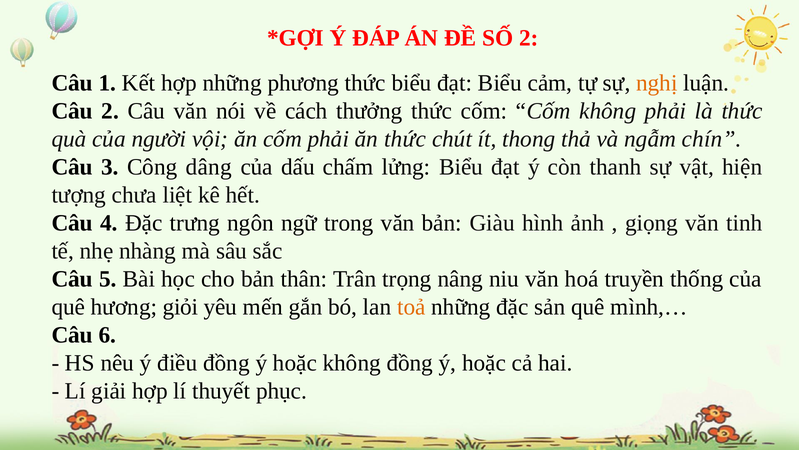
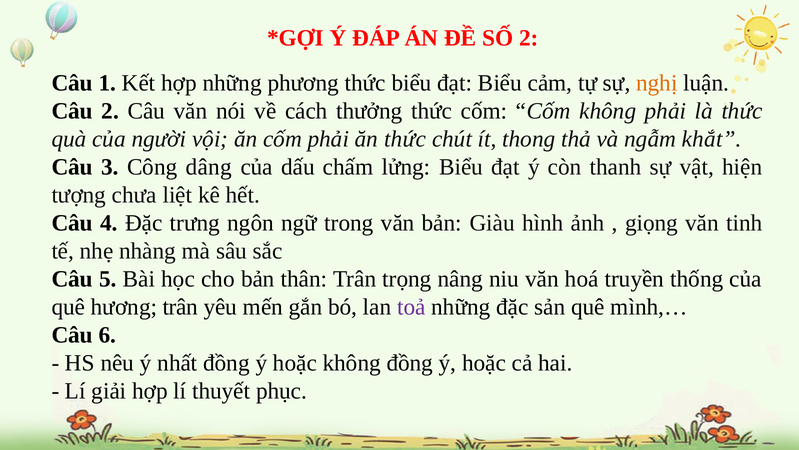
chín: chín -> khắt (712, 139)
hương giỏi: giỏi -> trân (180, 307)
toả colour: orange -> purple (411, 307)
điều: điều -> nhất (177, 363)
